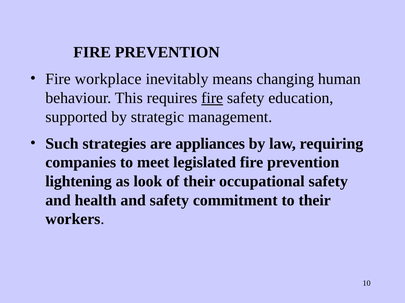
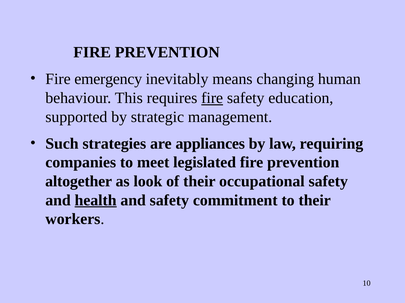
workplace: workplace -> emergency (108, 79)
lightening: lightening -> altogether (79, 182)
health underline: none -> present (96, 201)
